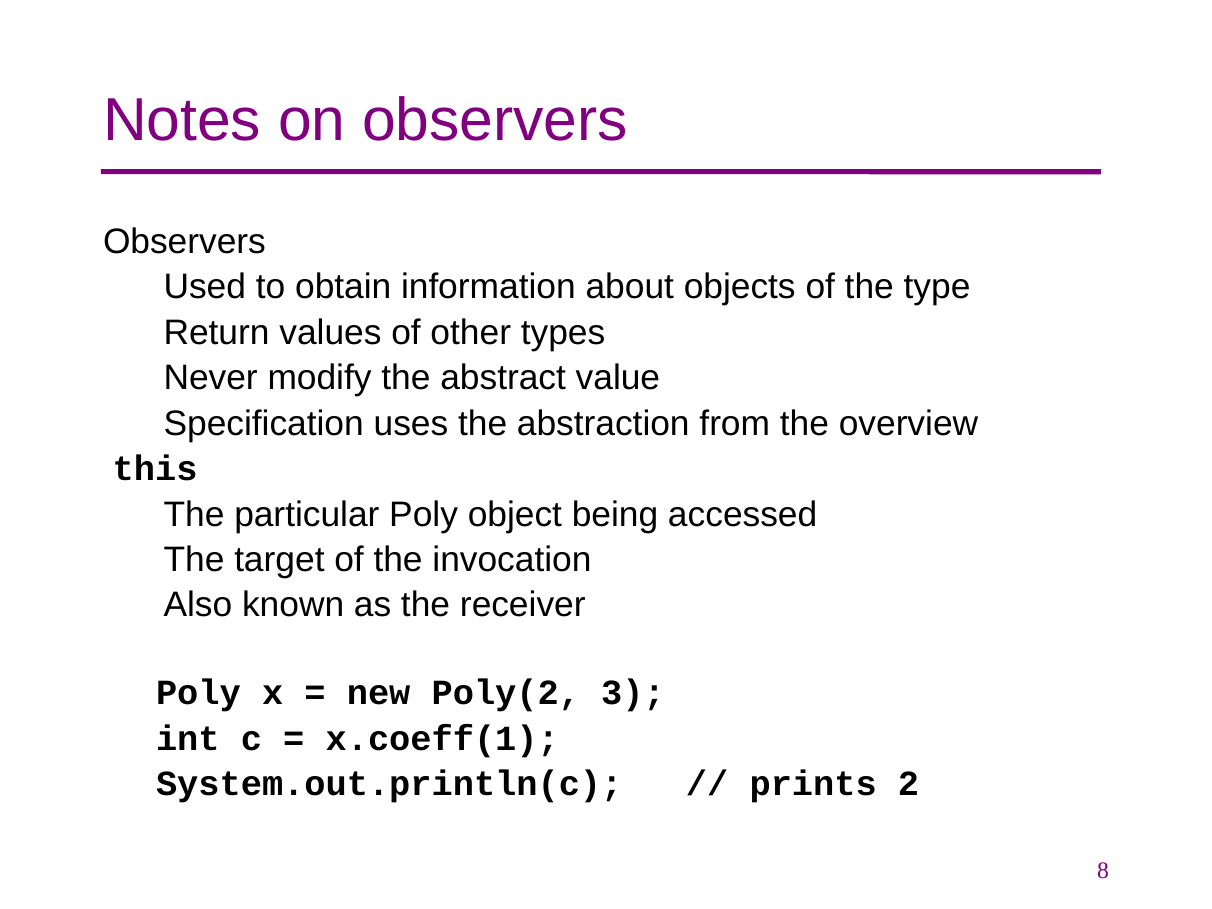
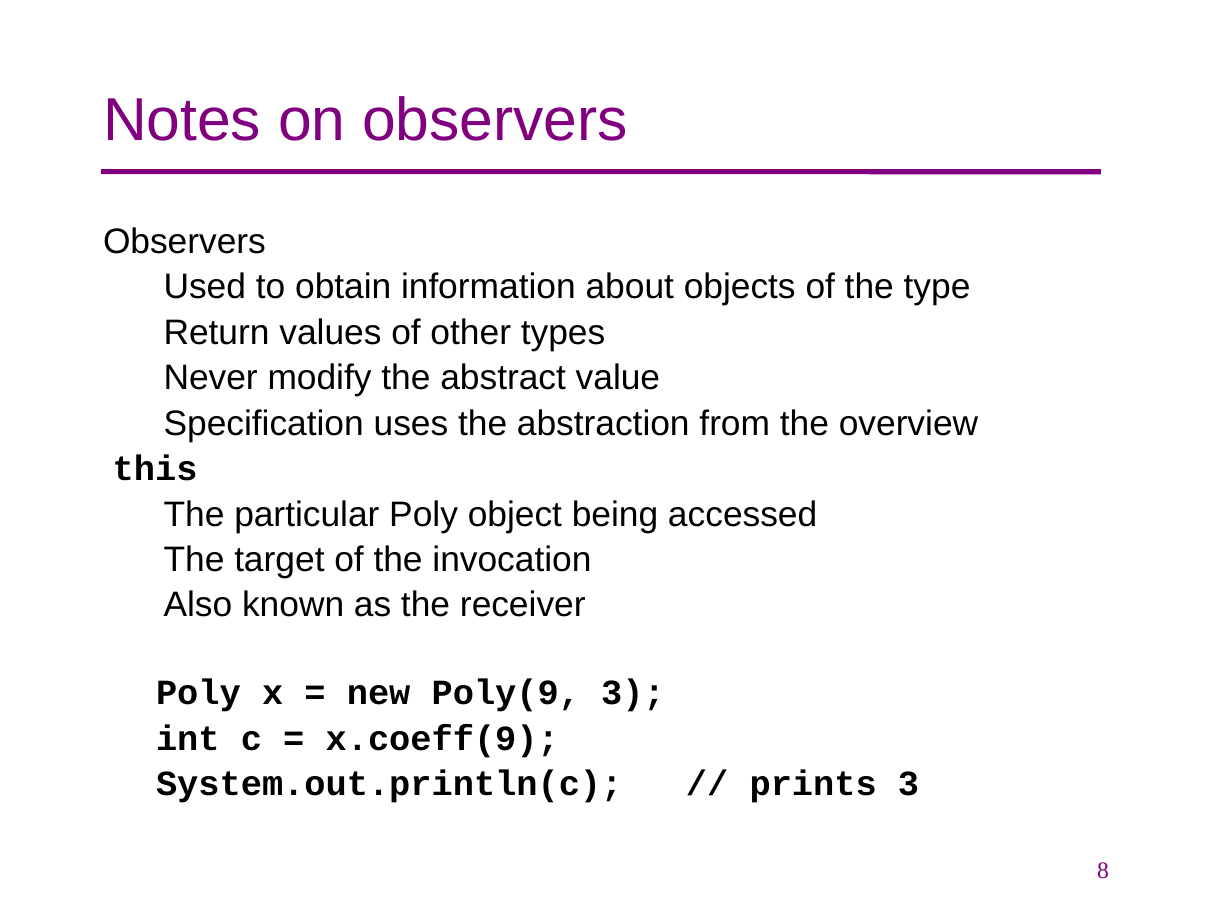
Poly(2: Poly(2 -> Poly(9 (506, 693)
x.coeff(1: x.coeff(1 -> x.coeff(9 (442, 739)
prints 2: 2 -> 3 (909, 784)
